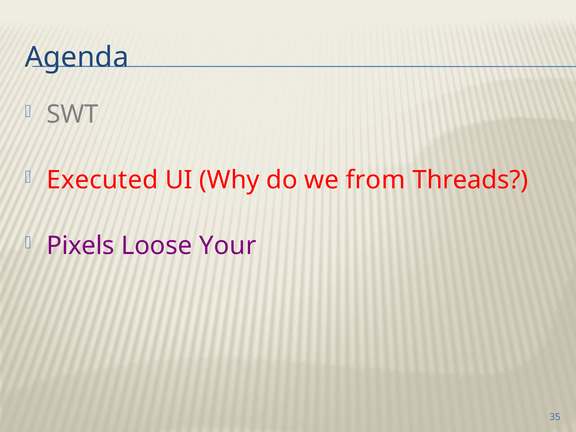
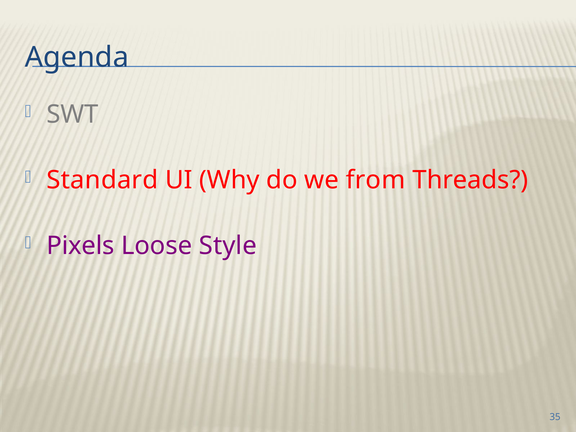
Executed: Executed -> Standard (102, 180)
Your: Your -> Style (228, 246)
